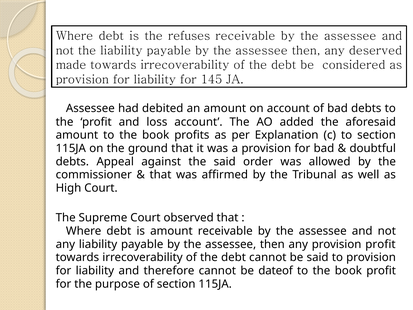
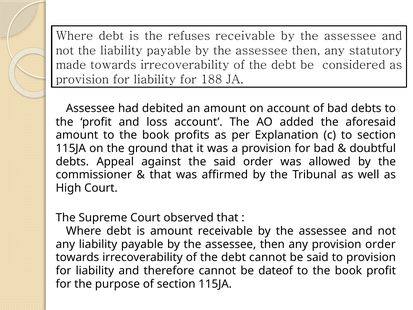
deserved: deserved -> statutory (375, 50)
145: 145 -> 188 (211, 79)
provision profit: profit -> order (380, 244)
